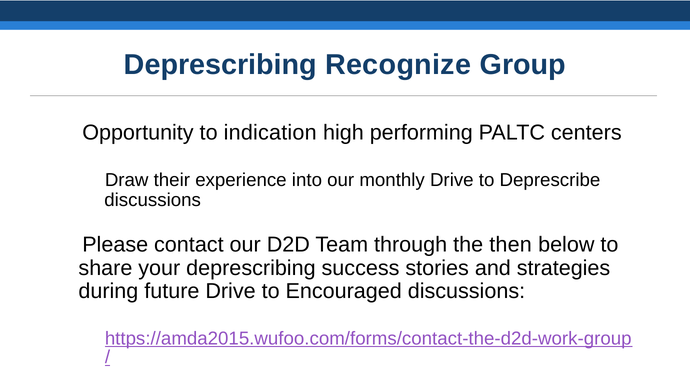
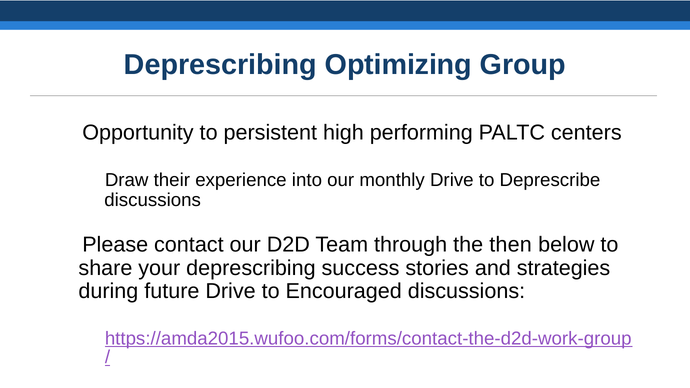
Recognize: Recognize -> Optimizing (398, 65)
indication: indication -> persistent (270, 133)
